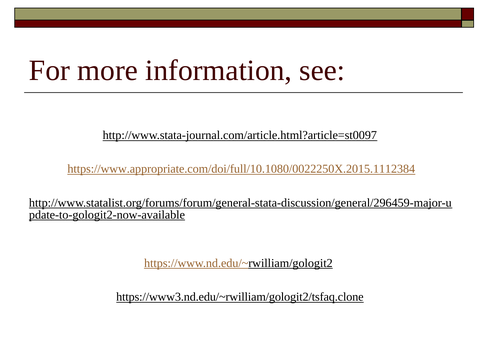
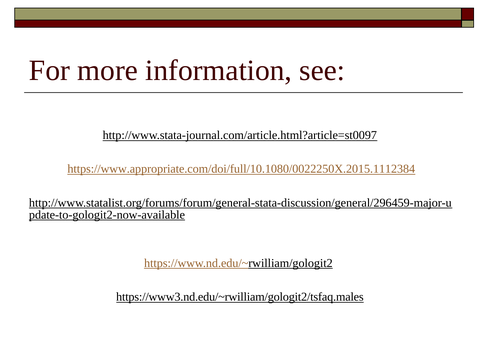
https://www3.nd.edu/~rwilliam/gologit2/tsfaq.clone: https://www3.nd.edu/~rwilliam/gologit2/tsfaq.clone -> https://www3.nd.edu/~rwilliam/gologit2/tsfaq.males (240, 297)
